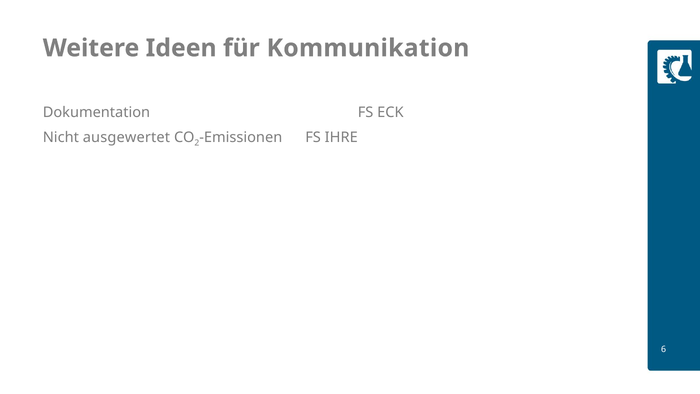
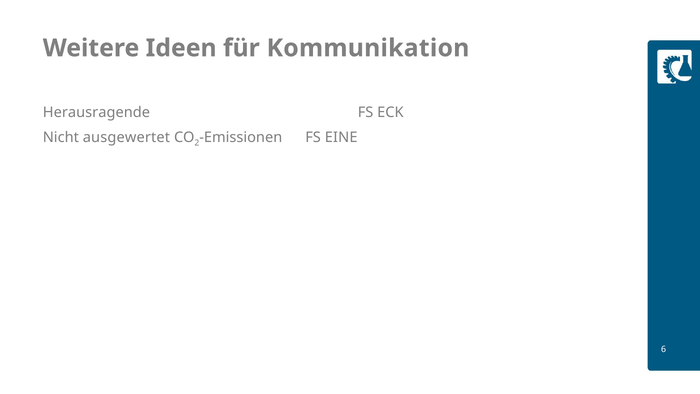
Dokumentation: Dokumentation -> Herausragende (96, 113)
IHRE: IHRE -> EINE (341, 137)
